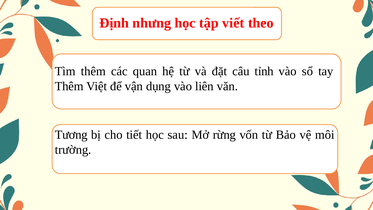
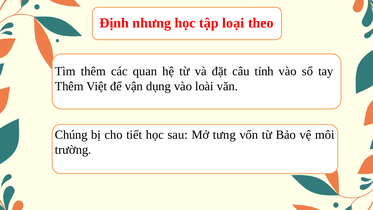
viết: viết -> loại (233, 23)
liên: liên -> loài (204, 86)
Tương: Tương -> Chúng (71, 135)
rừng: rừng -> tưng (224, 135)
